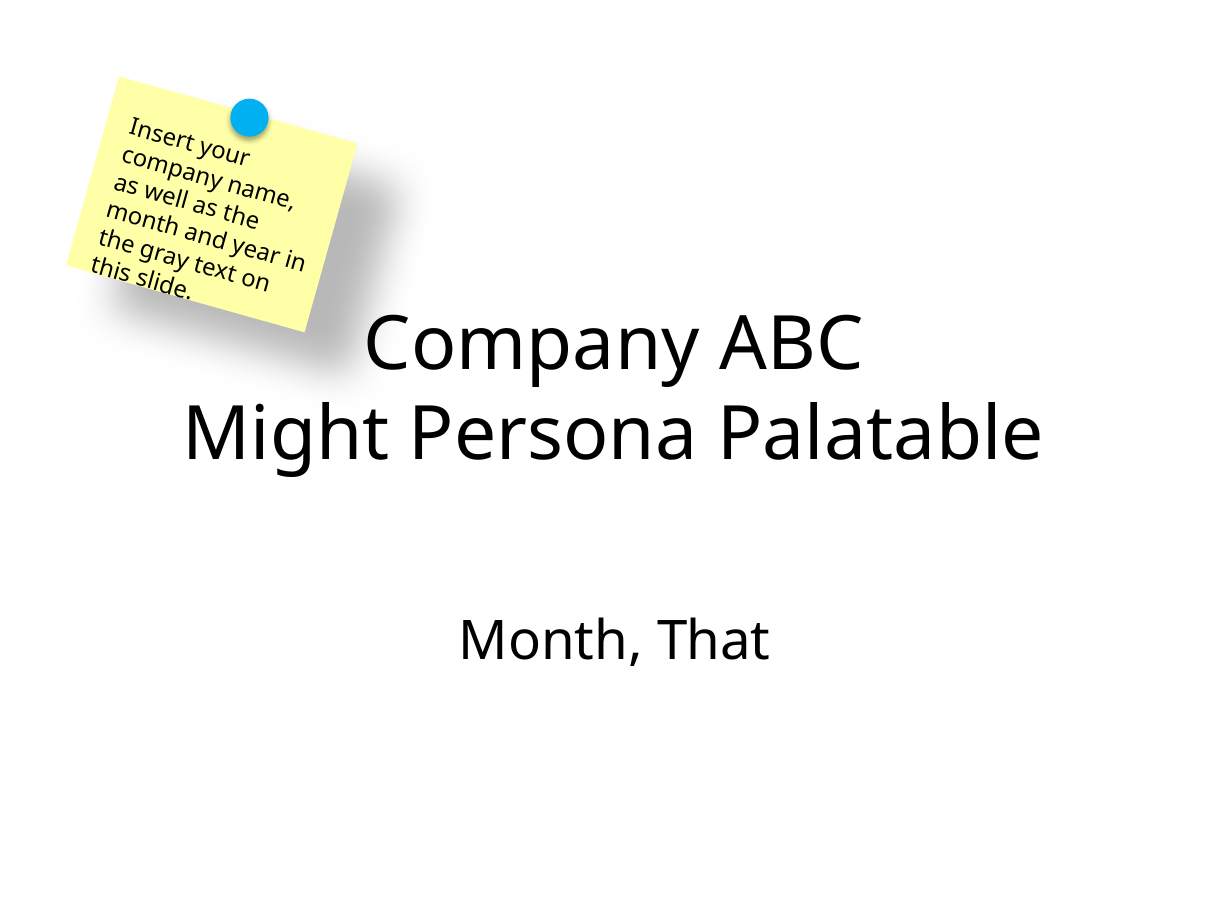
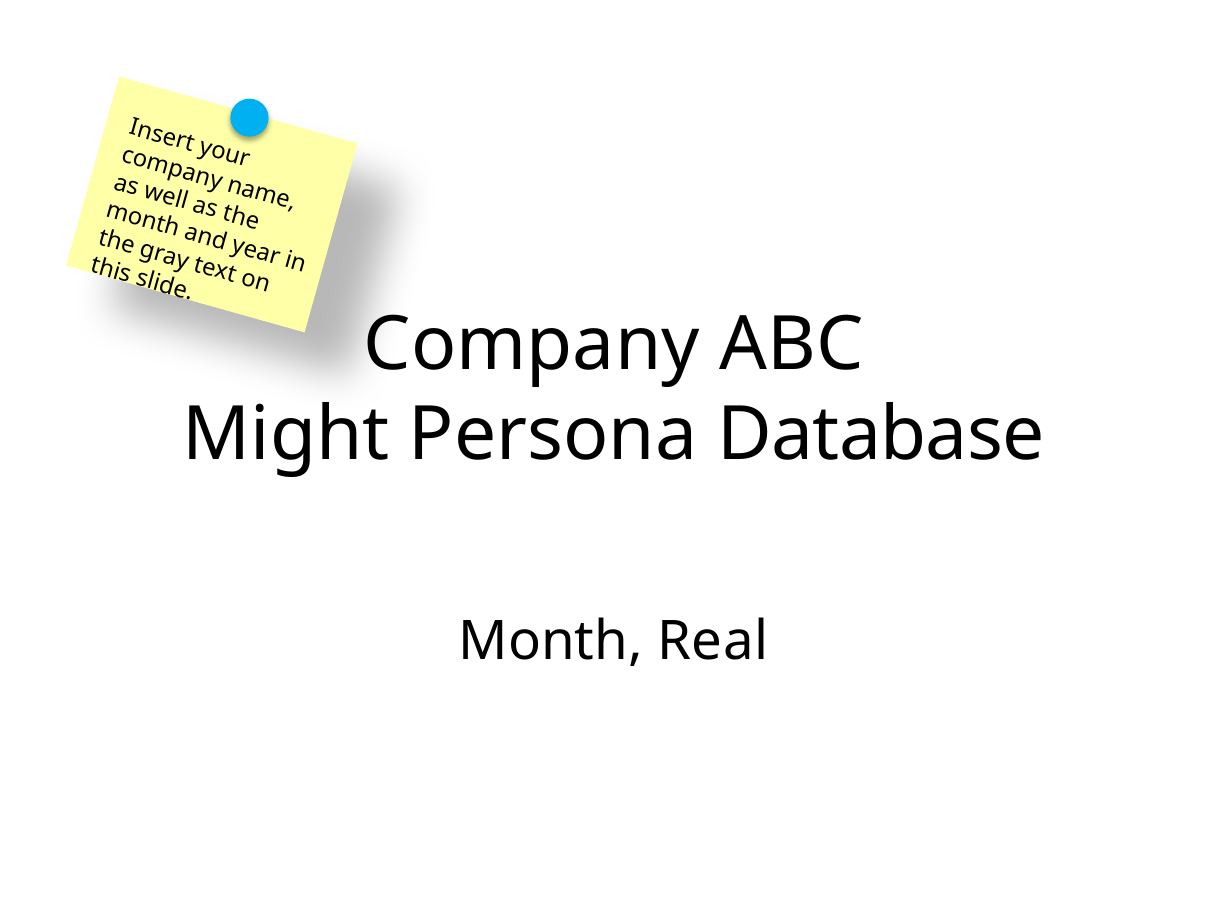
Palatable: Palatable -> Database (881, 435)
That: That -> Real (713, 641)
